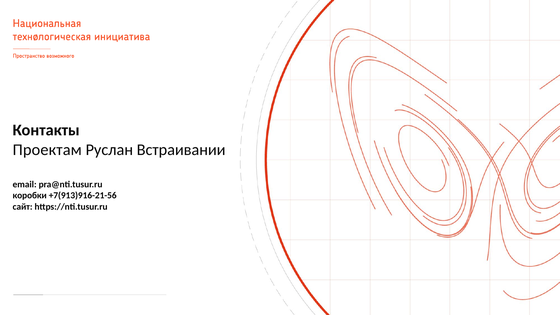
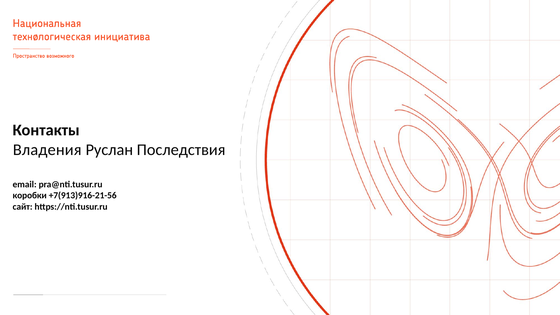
Проектам: Проектам -> Владения (47, 150)
Встраивании: Встраивании -> Последствия (181, 150)
